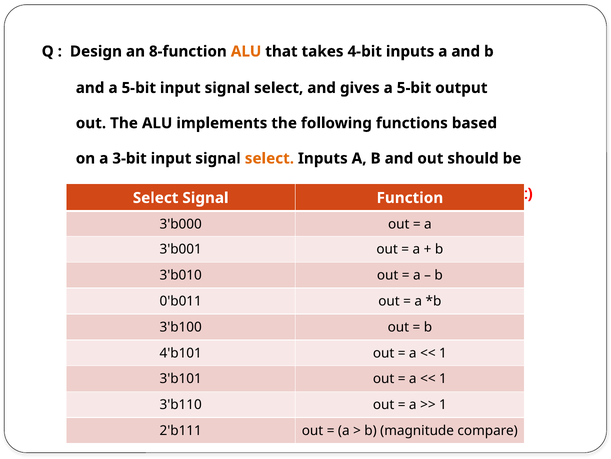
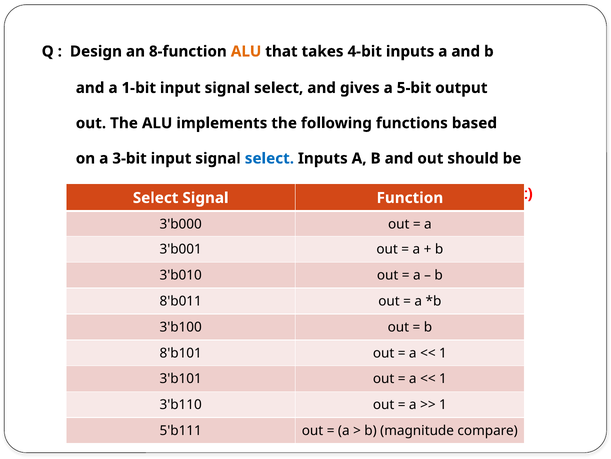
and a 5-bit: 5-bit -> 1-bit (139, 88)
select colour: orange -> blue (269, 158)
0'b011: 0'b011 -> 8'b011 (181, 301)
4'b101: 4'b101 -> 8'b101 (181, 353)
2'b111: 2'b111 -> 5'b111 (181, 430)
